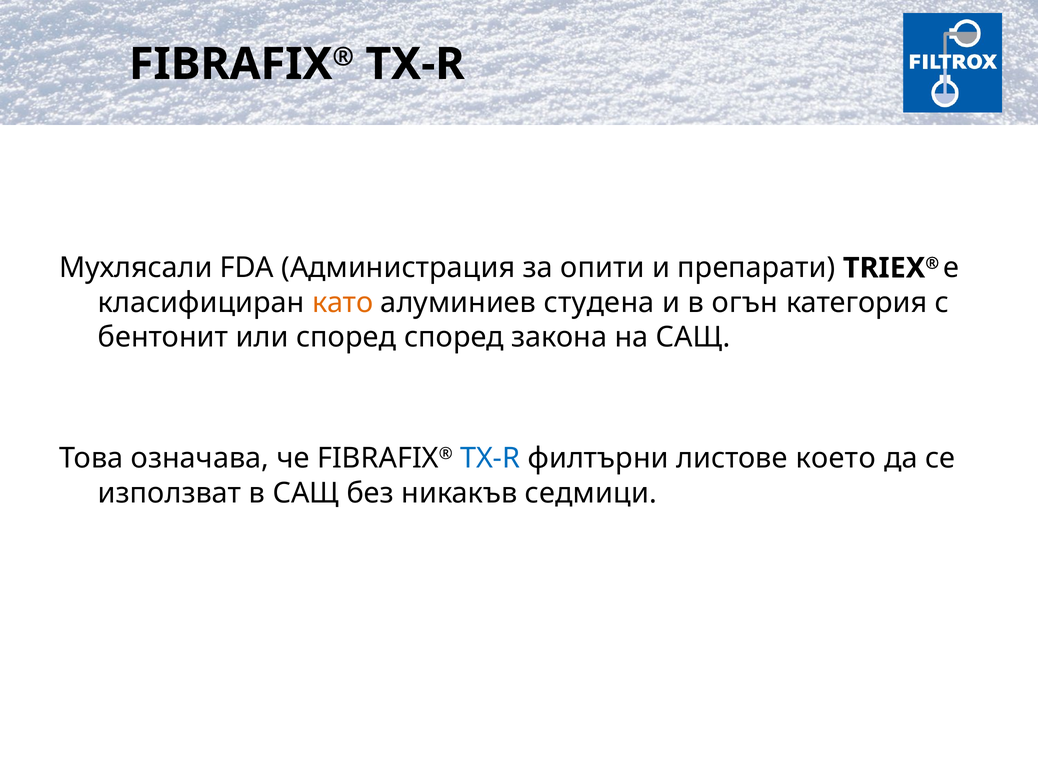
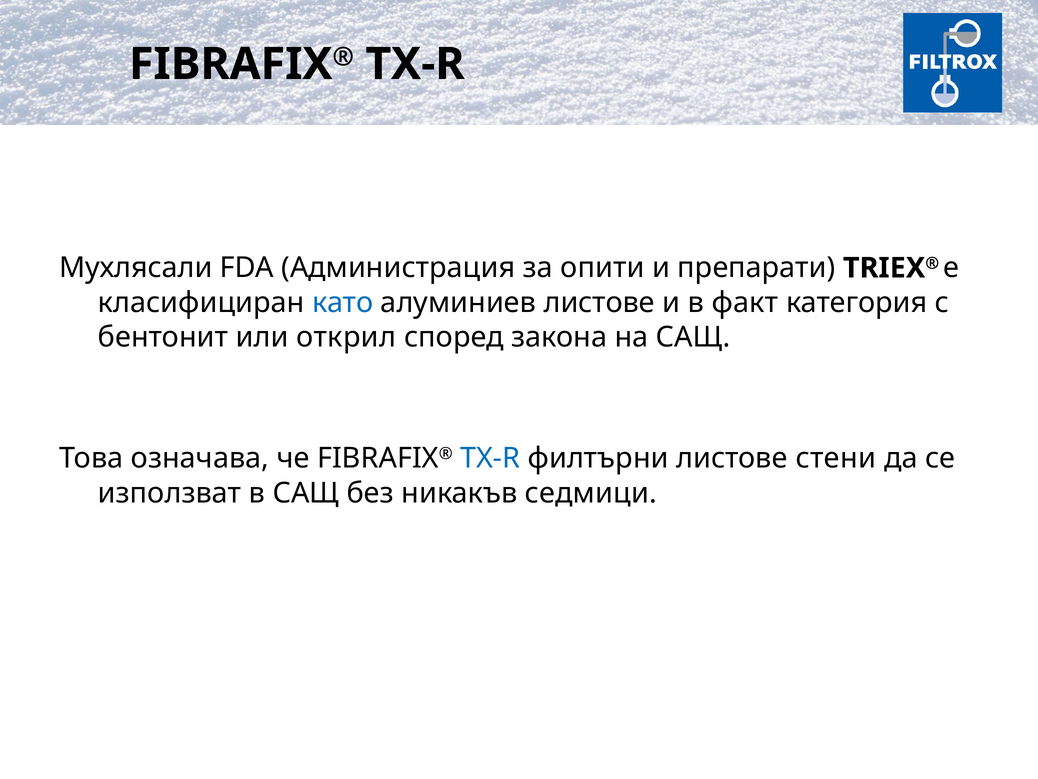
като colour: orange -> blue (343, 302)
алуминиев студена: студена -> листове (599, 302)
огън: огън -> факт (745, 302)
или според: според -> открил (346, 337)
което: което -> стени (836, 458)
